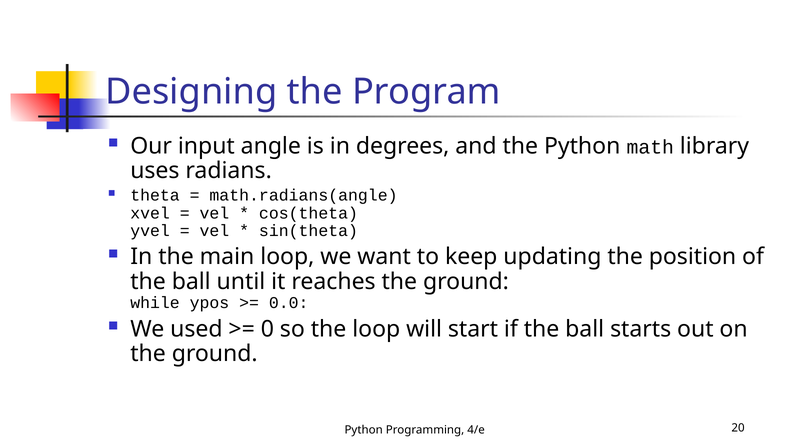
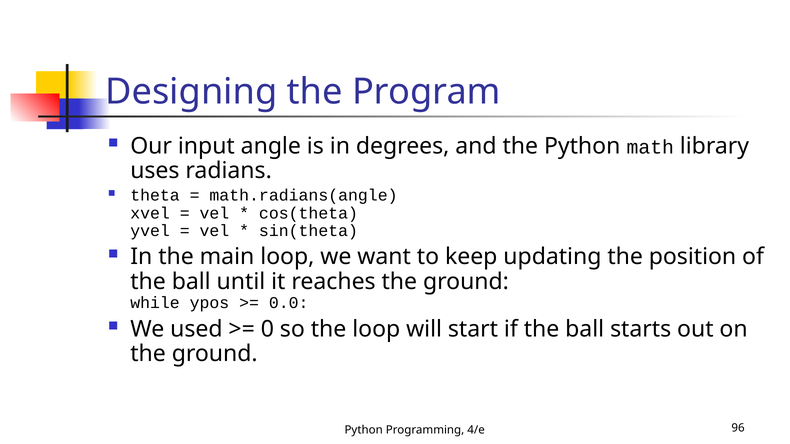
20: 20 -> 96 (738, 428)
